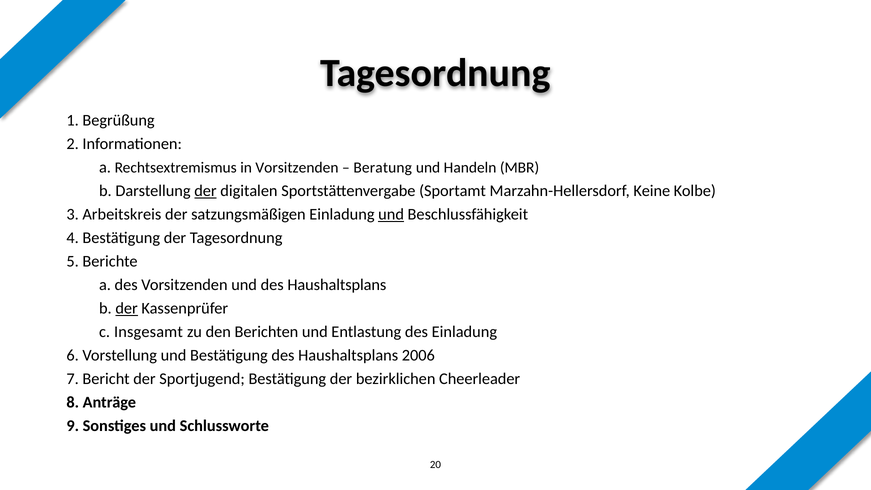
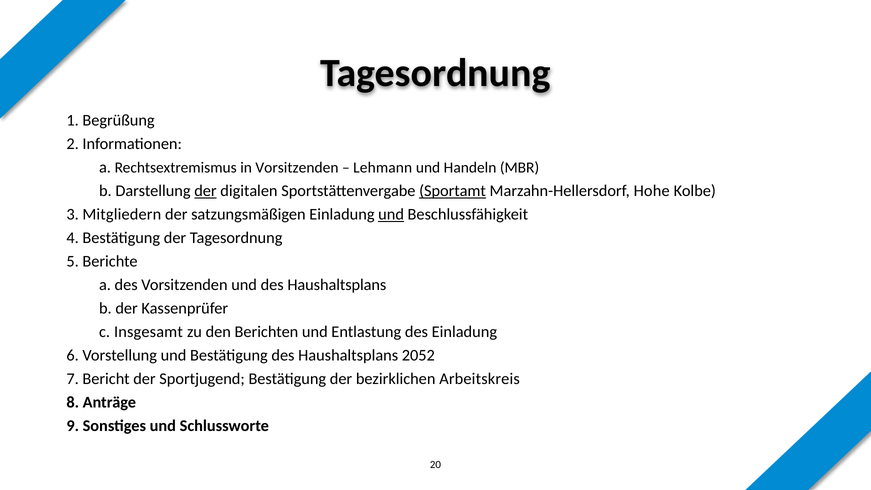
Beratung: Beratung -> Lehmann (383, 168)
Sportamt underline: none -> present (453, 191)
Keine: Keine -> Hohe (652, 191)
Arbeitskreis: Arbeitskreis -> Mitgliedern (122, 214)
der underline: present -> none (127, 308)
2006: 2006 -> 2052 (418, 355)
Cheerleader: Cheerleader -> Arbeitskreis (480, 379)
